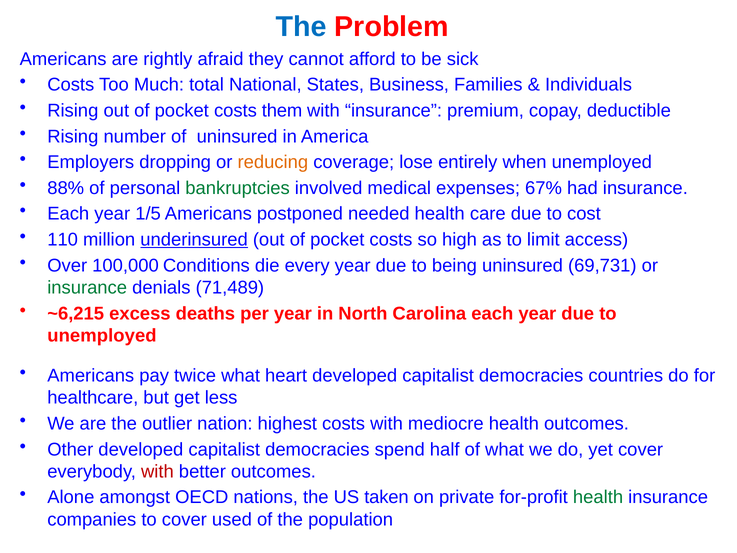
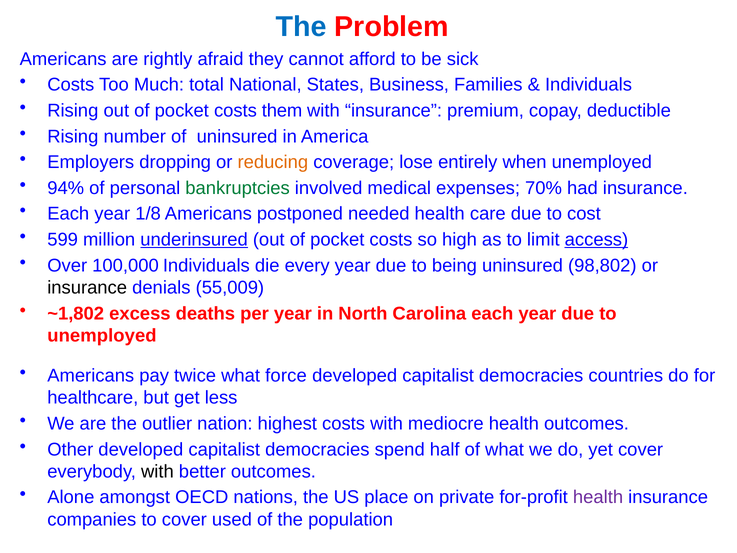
88%: 88% -> 94% (66, 188)
67%: 67% -> 70% (543, 188)
1/5: 1/5 -> 1/8 (148, 214)
110: 110 -> 599 (63, 240)
access underline: none -> present (596, 240)
100,000 Conditions: Conditions -> Individuals (206, 265)
69,731: 69,731 -> 98,802 (602, 265)
insurance colour: green -> black (87, 288)
71,489: 71,489 -> 55,009 (230, 288)
~6,215: ~6,215 -> ~1,802 (76, 313)
heart: heart -> force (286, 376)
with colour: red -> black (157, 471)
taken: taken -> place (386, 497)
health colour: green -> purple (598, 497)
